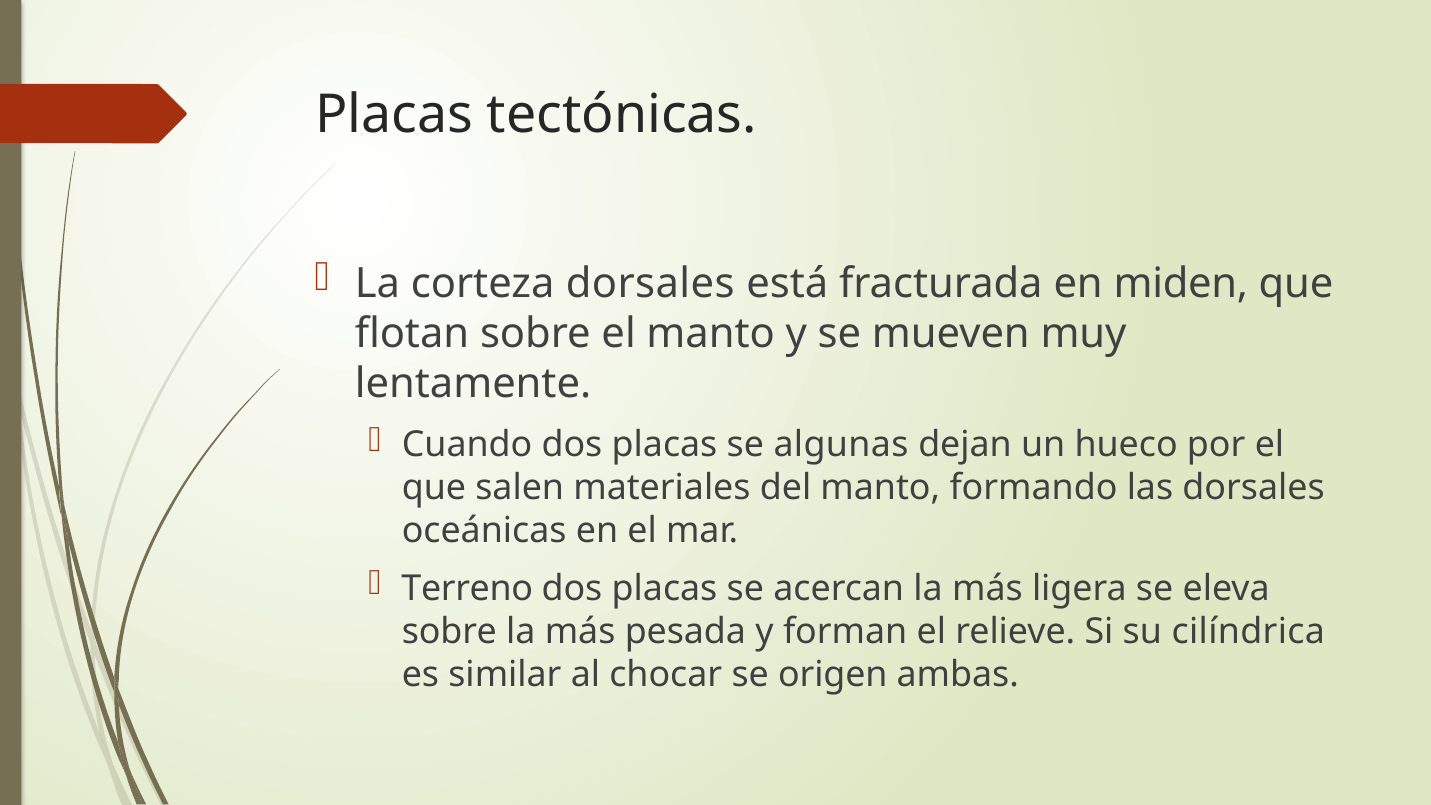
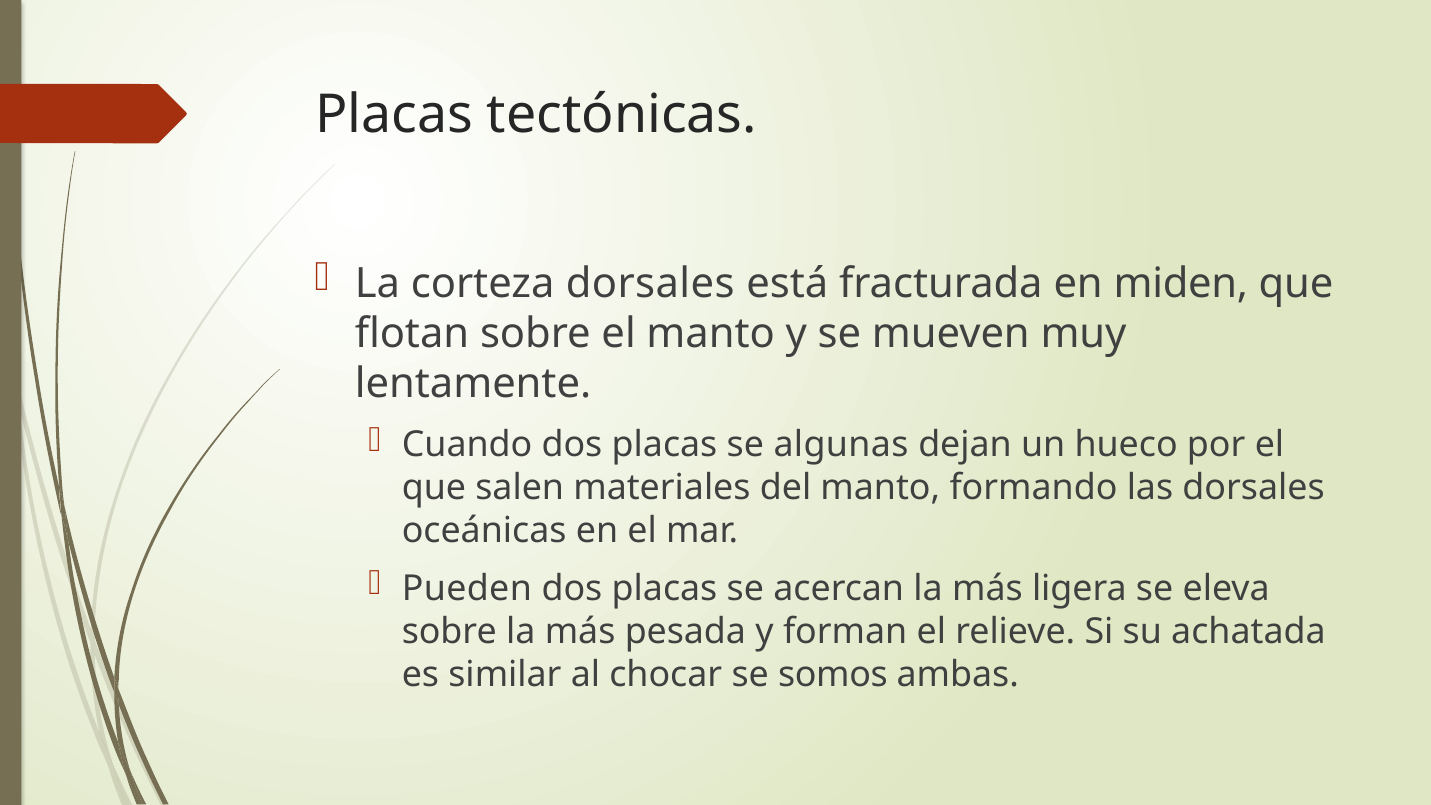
Terreno: Terreno -> Pueden (467, 589)
cilíndrica: cilíndrica -> achatada (1248, 632)
origen: origen -> somos (833, 675)
